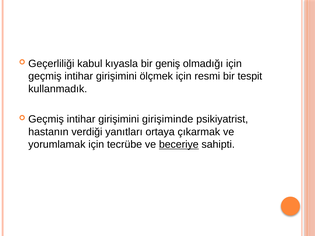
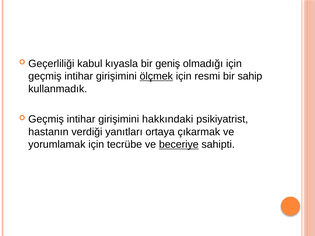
ölçmek underline: none -> present (156, 76)
tespit: tespit -> sahip (250, 76)
girişiminde: girişiminde -> hakkındaki (168, 119)
